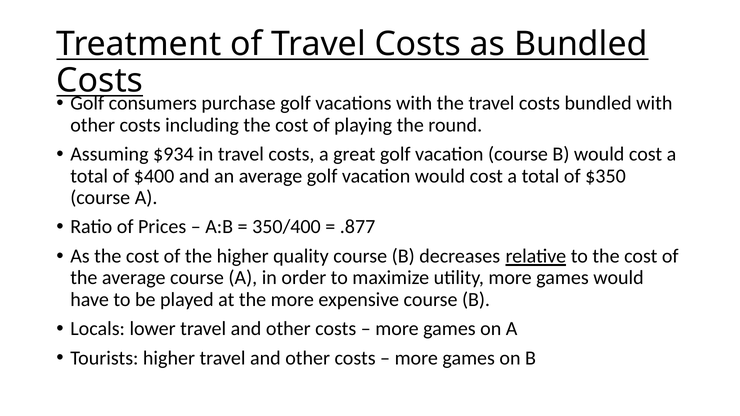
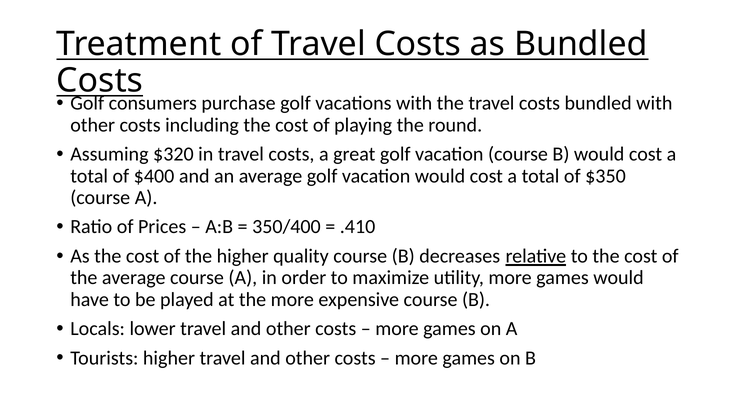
$934: $934 -> $320 (173, 154)
.877: .877 -> .410 (358, 227)
